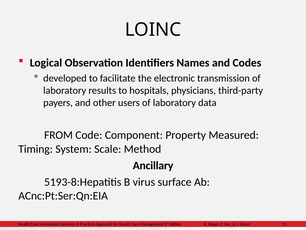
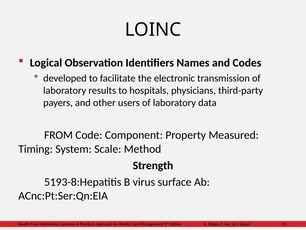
Ancillary: Ancillary -> Strength (153, 165)
